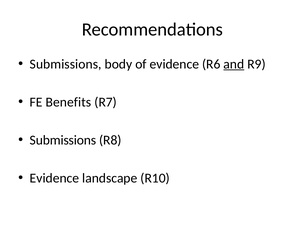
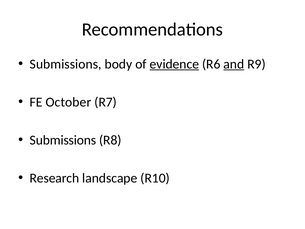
evidence underline: none -> present (174, 64)
Benefits: Benefits -> October (68, 102)
Evidence: Evidence -> Research (54, 178)
